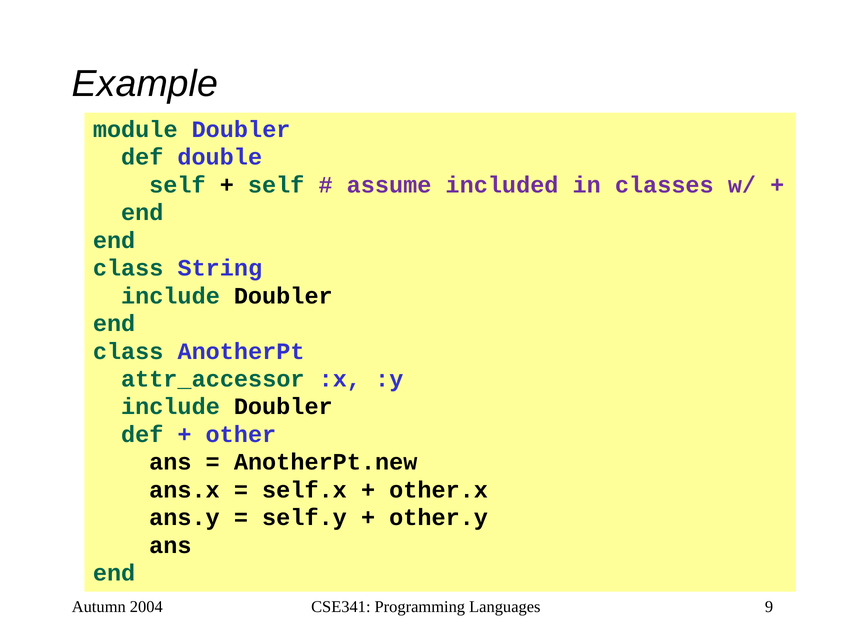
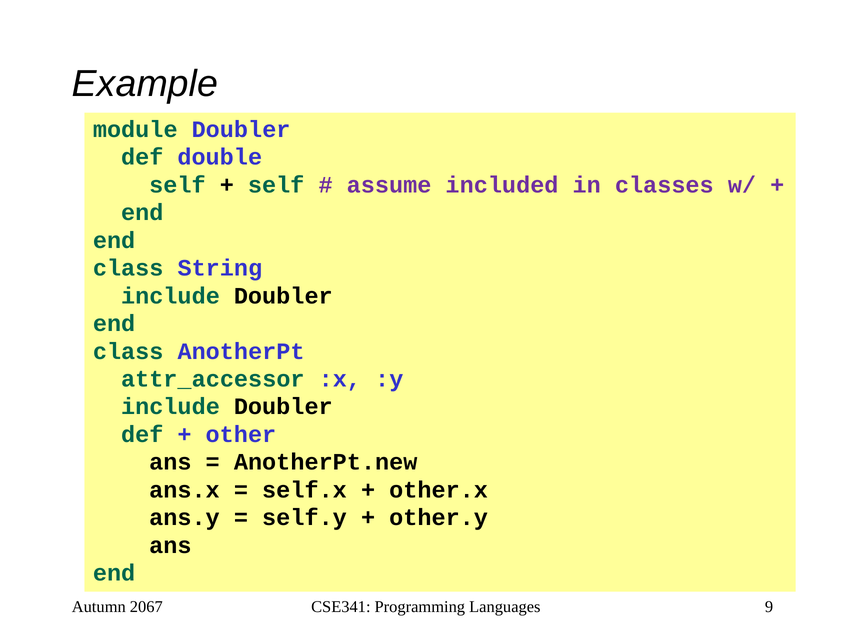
2004: 2004 -> 2067 (146, 607)
